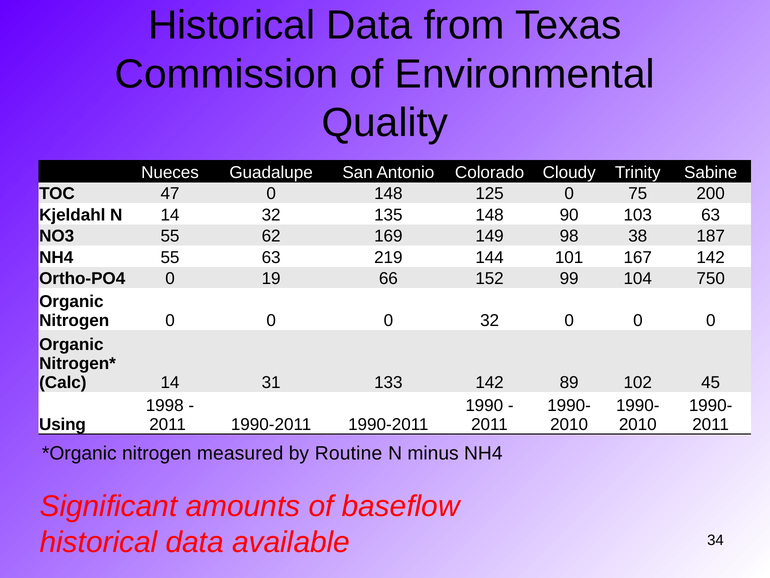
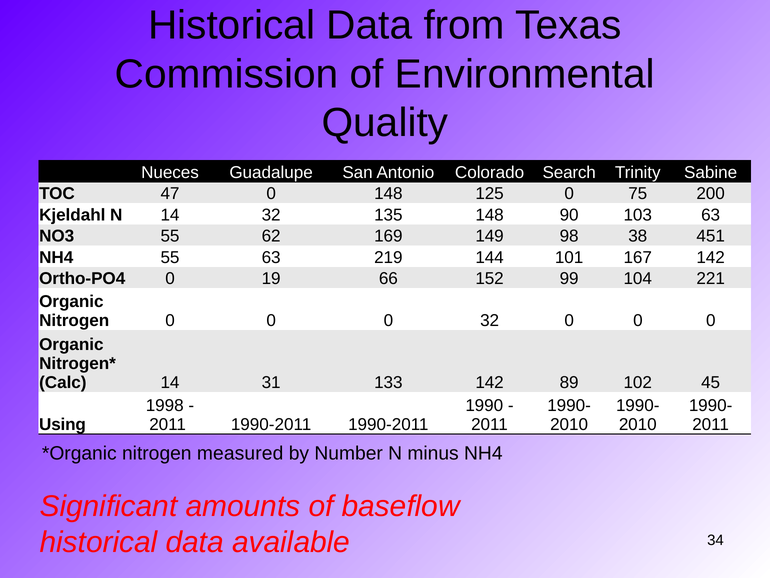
Cloudy: Cloudy -> Search (569, 172)
187: 187 -> 451 (711, 236)
750: 750 -> 221 (711, 278)
Routine: Routine -> Number (349, 453)
